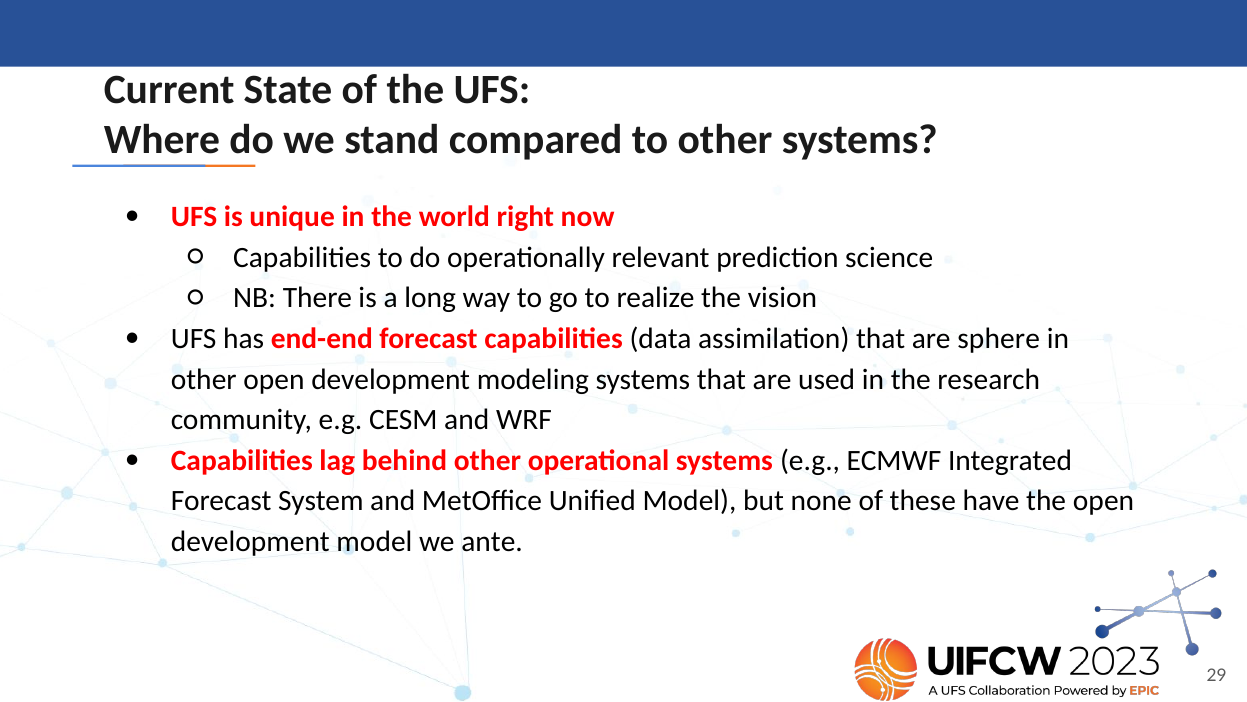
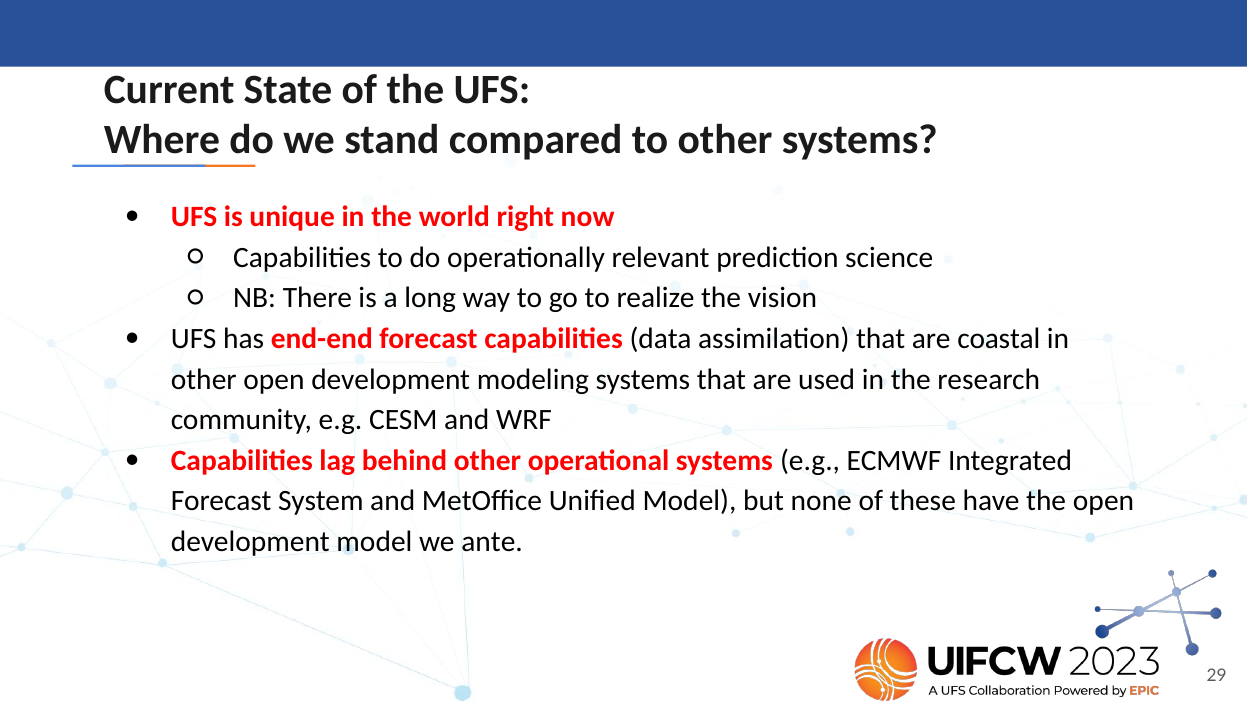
sphere: sphere -> coastal (999, 338)
